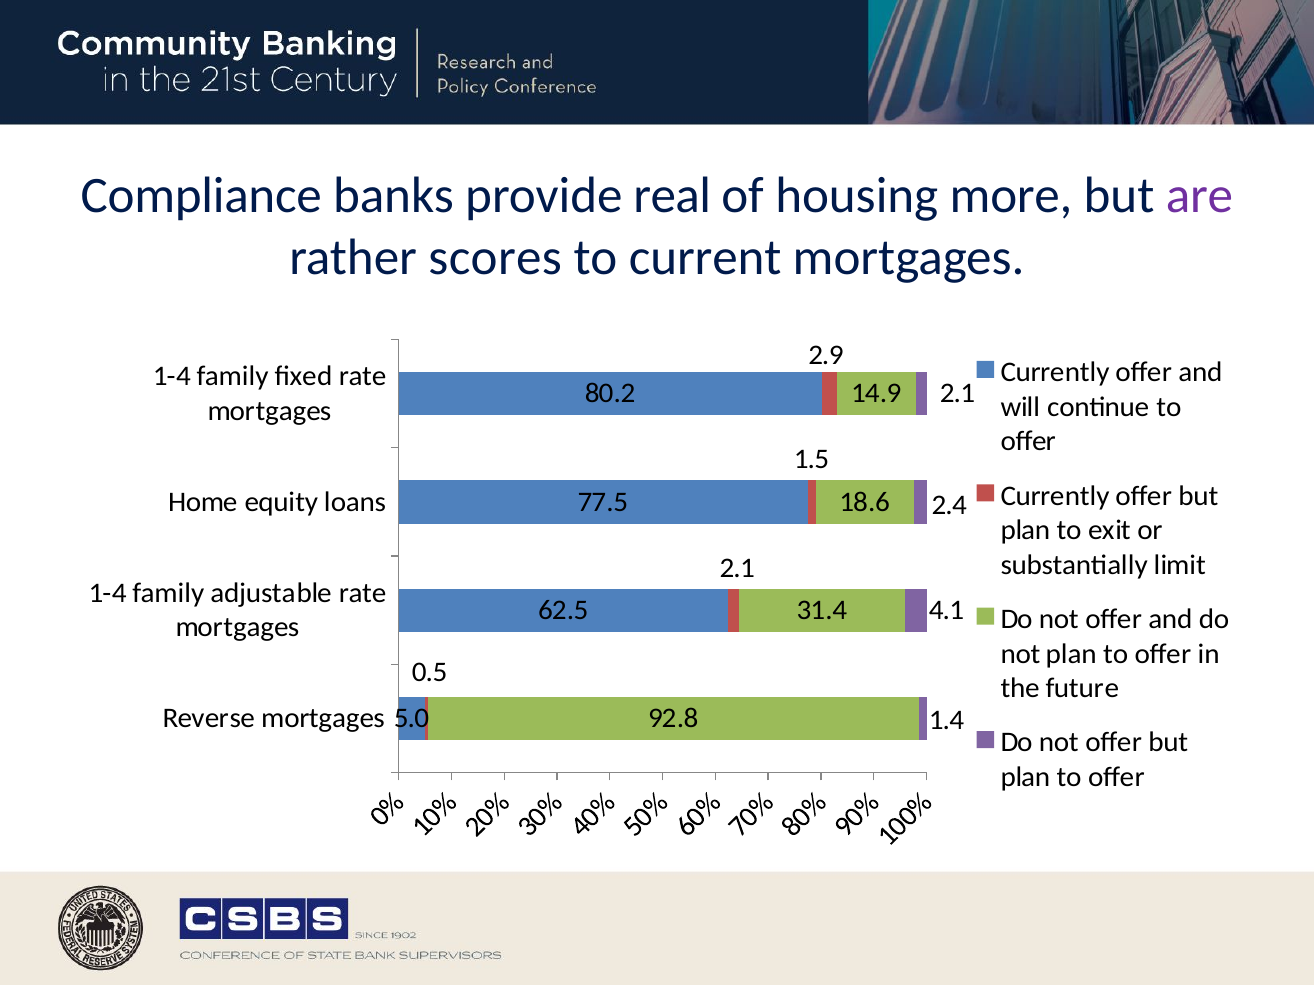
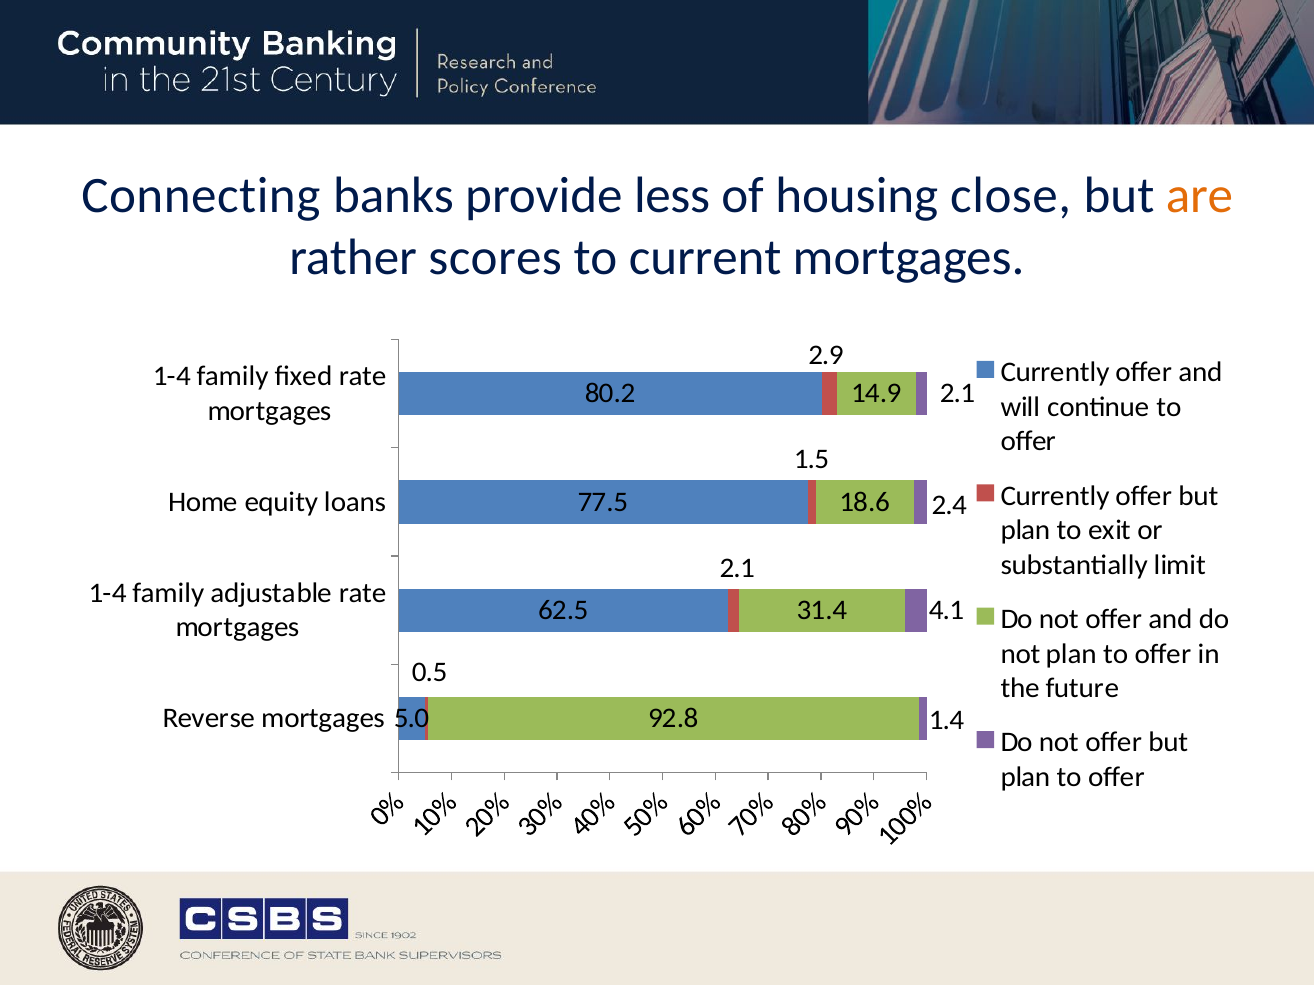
Compliance: Compliance -> Connecting (201, 196)
real: real -> less (672, 196)
more: more -> close (1011, 196)
are colour: purple -> orange (1199, 196)
